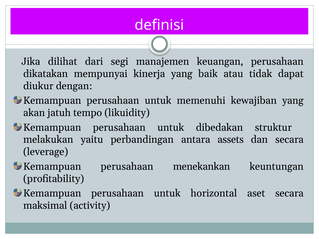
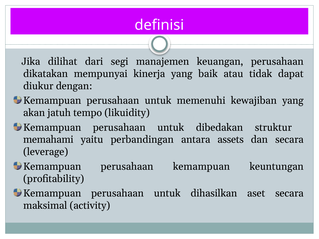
melakukan: melakukan -> memahami (48, 140)
perusahaan menekankan: menekankan -> kemampuan (201, 167)
horizontal: horizontal -> dihasilkan (214, 193)
